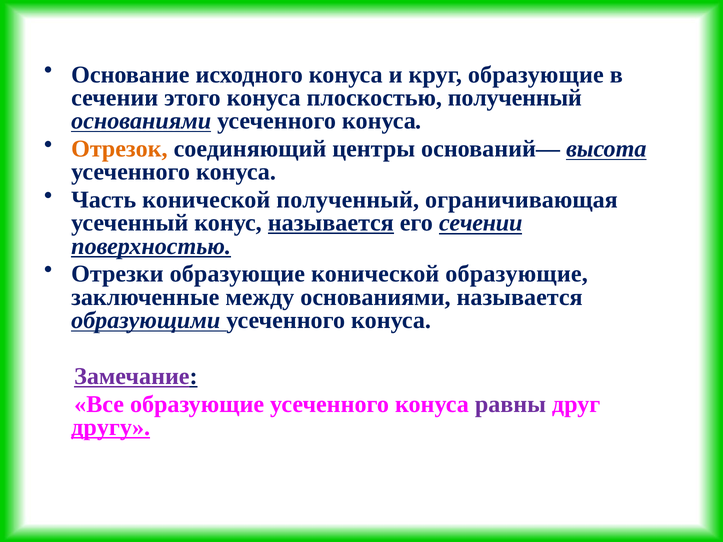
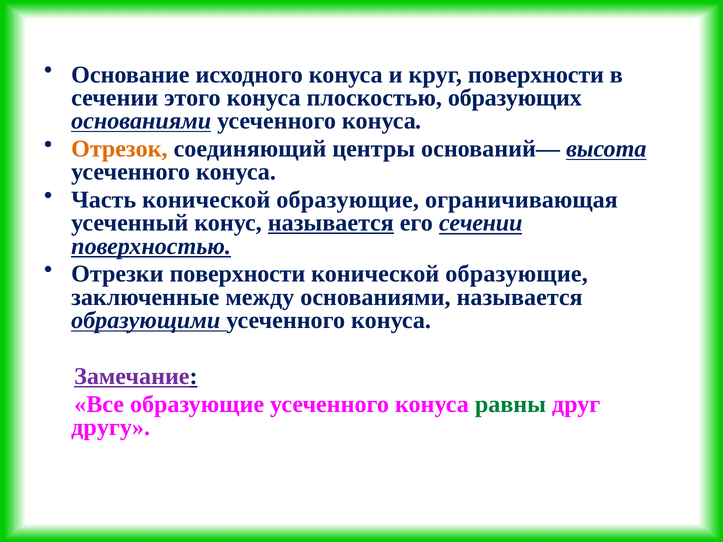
круг образующие: образующие -> поверхности (536, 75)
плоскостью полученный: полученный -> образующих (515, 98)
Часть конической полученный: полученный -> образующие (348, 200)
Отрезки образующие: образующие -> поверхности (237, 274)
равны colour: purple -> green (510, 404)
другу underline: present -> none (111, 427)
